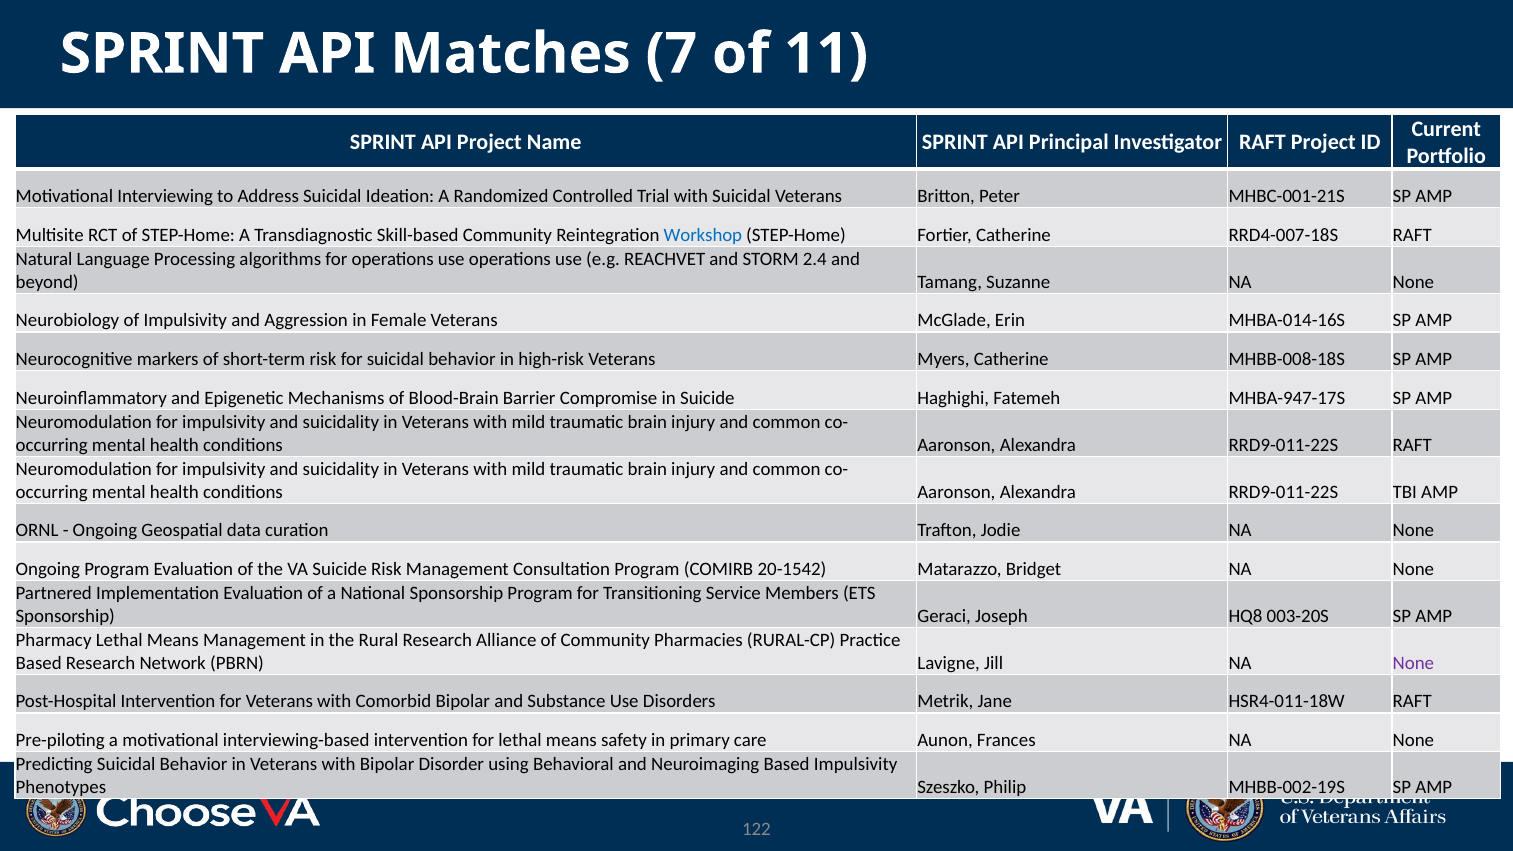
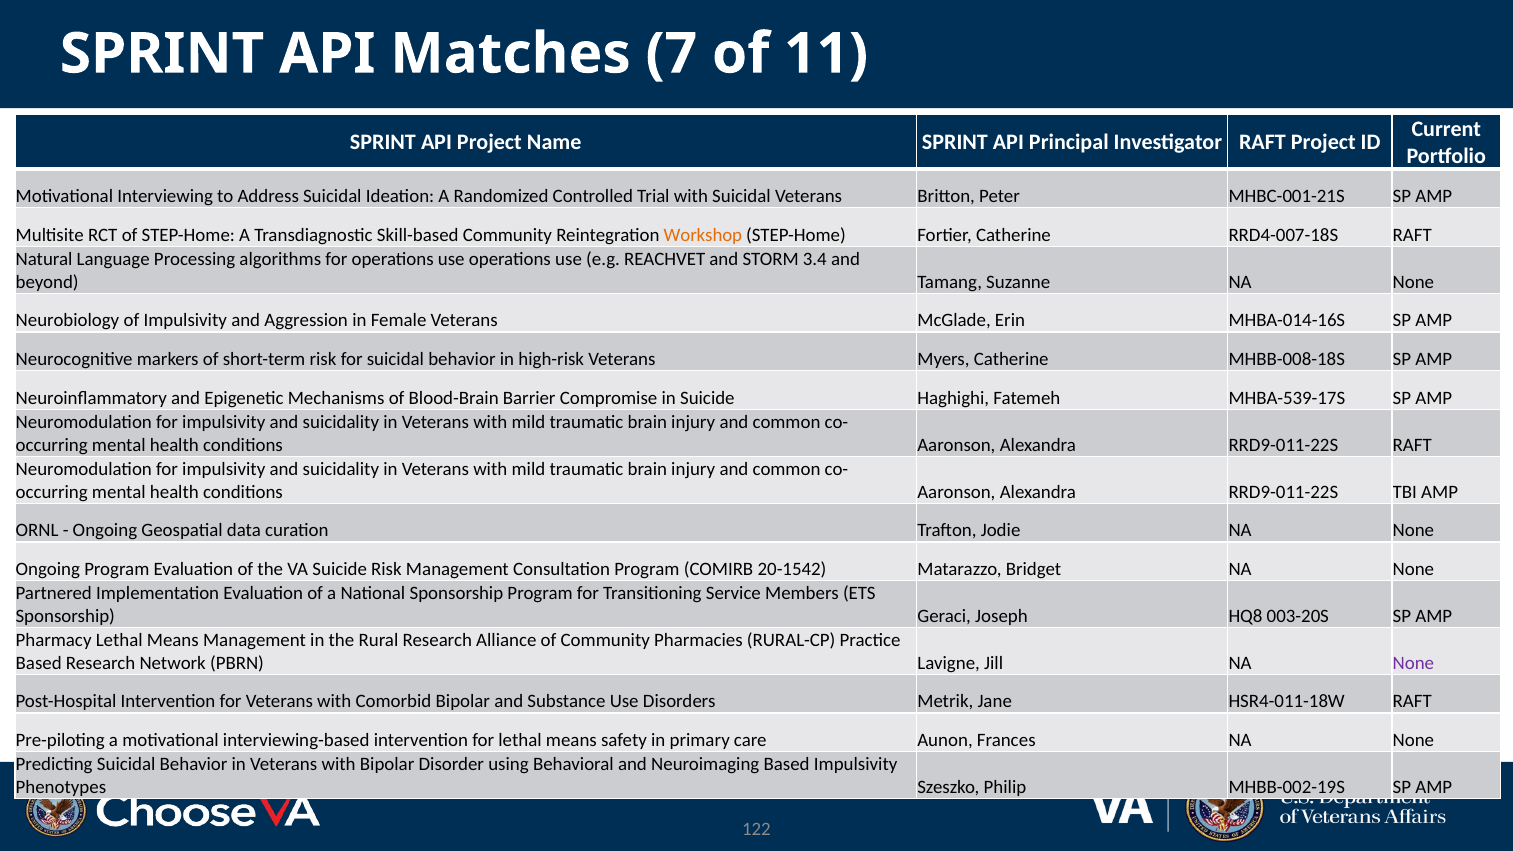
Workshop colour: blue -> orange (703, 235)
2.4: 2.4 -> 3.4 (815, 259)
MHBA-947-17S: MHBA-947-17S -> MHBA-539-17S (1287, 398)
